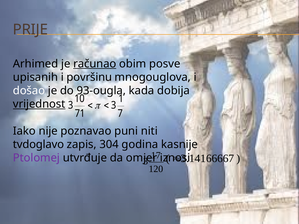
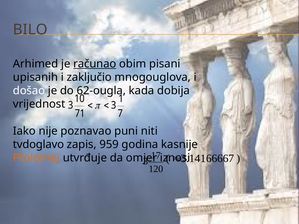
PRIJE: PRIJE -> BILO (30, 30)
posve: posve -> pisani (165, 64)
površinu: površinu -> zaključio (89, 77)
93-ougla: 93-ougla -> 62-ougla (101, 91)
vrijednost underline: present -> none (39, 104)
304: 304 -> 959 (109, 145)
Ptolomej colour: purple -> orange (36, 158)
